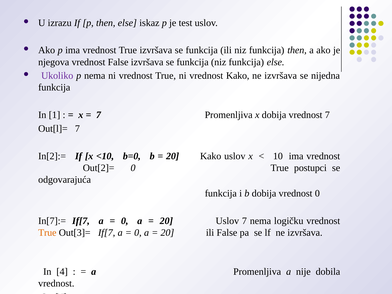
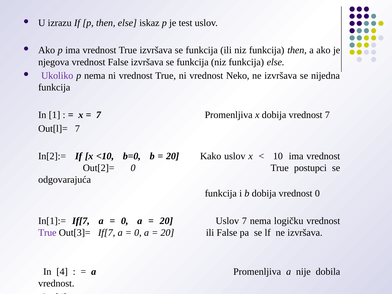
vrednost Kako: Kako -> Neko (238, 76)
In[7]:=: In[7]:= -> In[1]:= (52, 221)
True colour: orange -> purple (47, 233)
